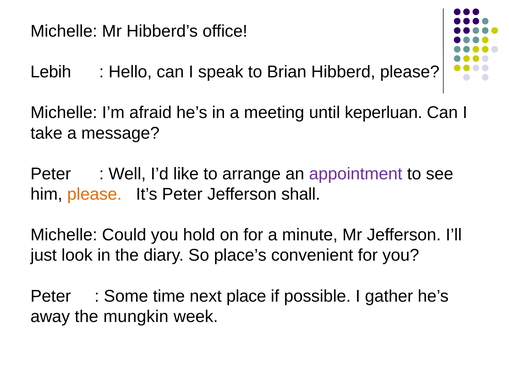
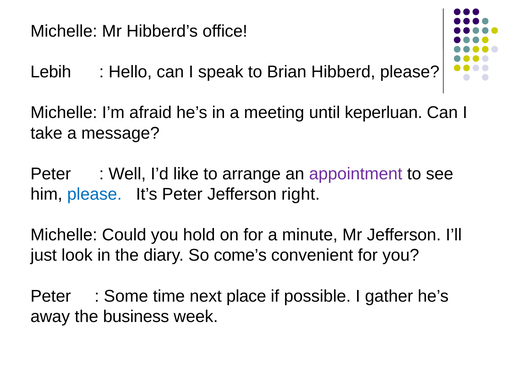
please colour: orange -> blue (94, 194)
shall: shall -> right (301, 194)
place’s: place’s -> come’s (240, 255)
mungkin: mungkin -> business (136, 316)
